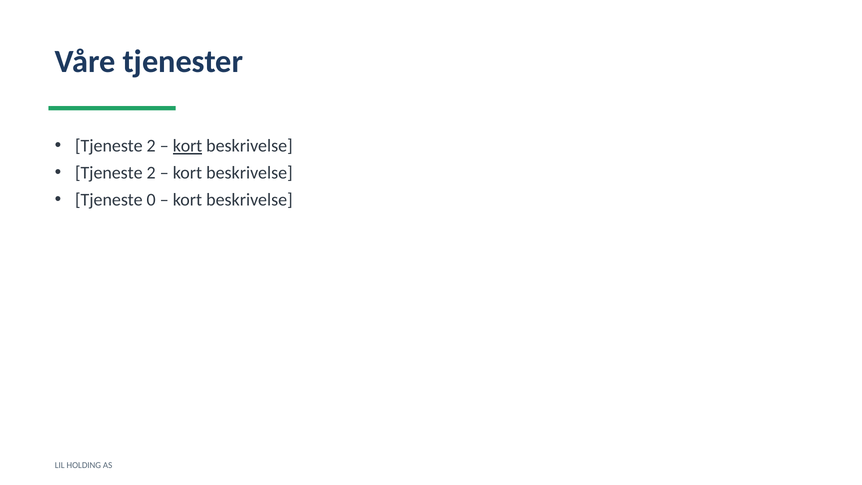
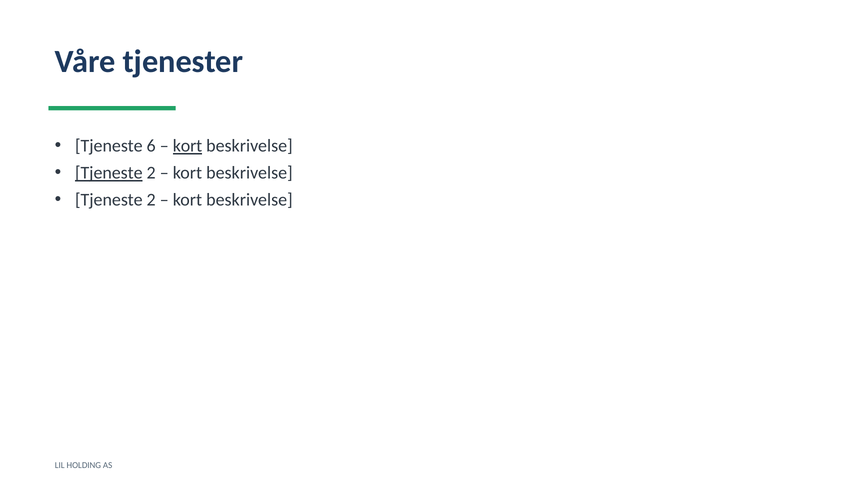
2: 2 -> 6 (151, 146)
Tjeneste underline: none -> present (109, 173)
0: 0 -> 2 (151, 200)
